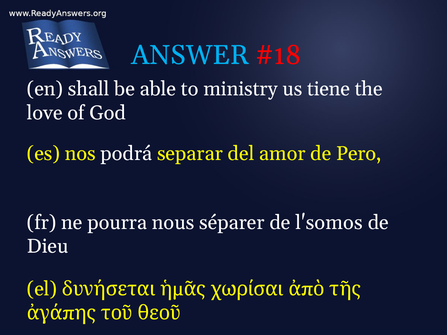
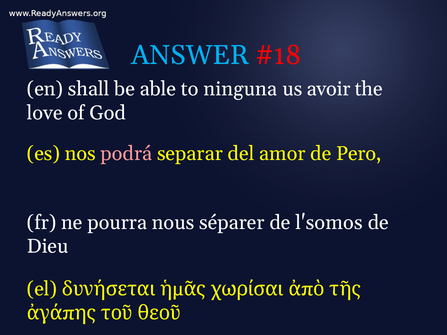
ministry: ministry -> ninguna (240, 89)
tiene: tiene -> avoir (329, 89)
podrá colour: white -> pink (126, 154)
